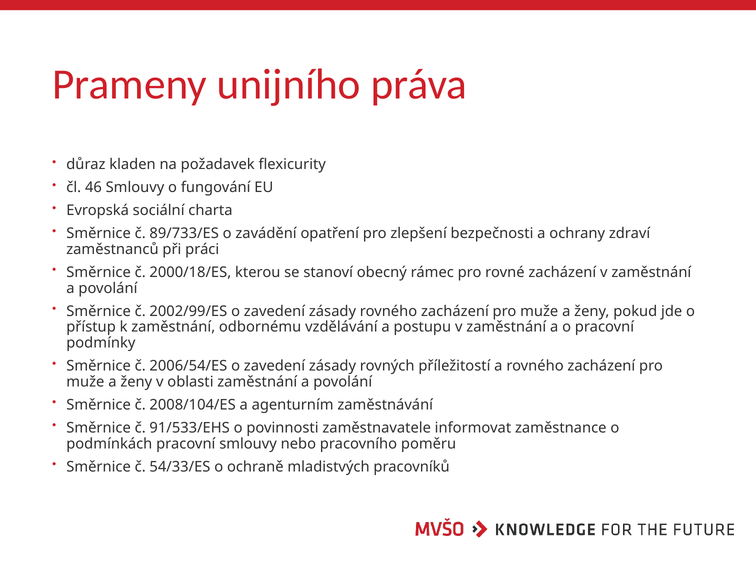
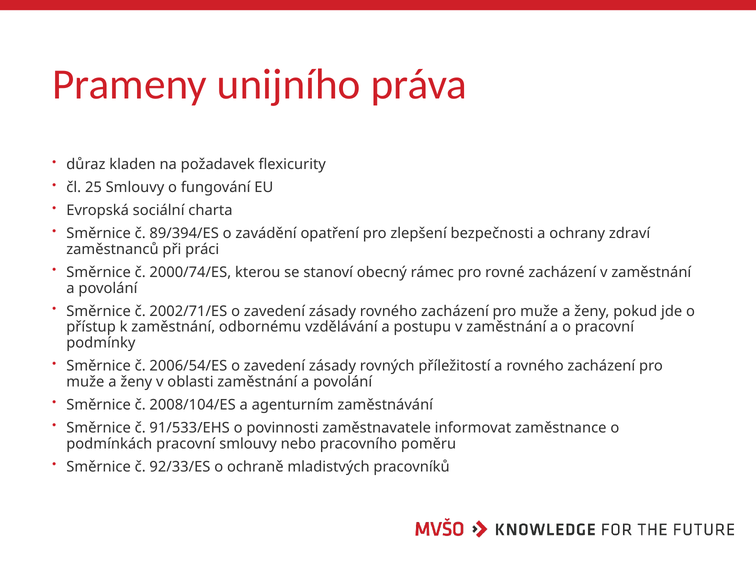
46: 46 -> 25 (93, 188)
89/733/ES: 89/733/ES -> 89/394/ES (184, 233)
2000/18/ES: 2000/18/ES -> 2000/74/ES (190, 272)
2002/99/ES: 2002/99/ES -> 2002/71/ES (188, 311)
54/33/ES: 54/33/ES -> 92/33/ES (180, 467)
